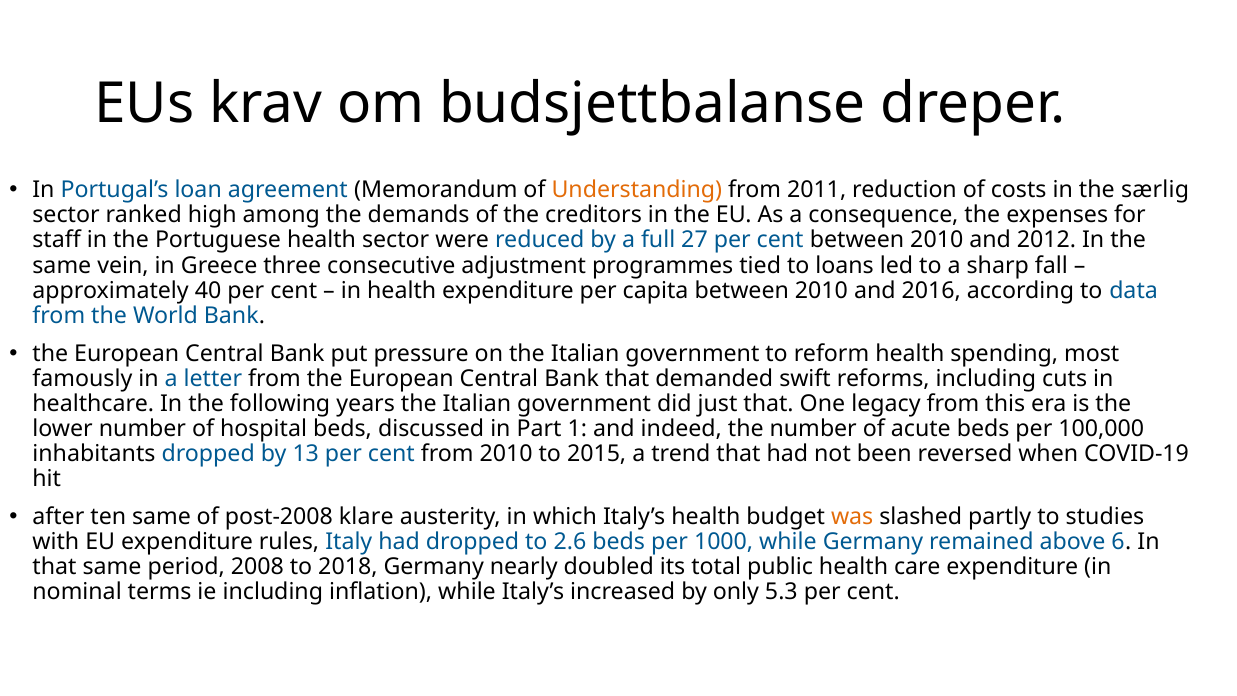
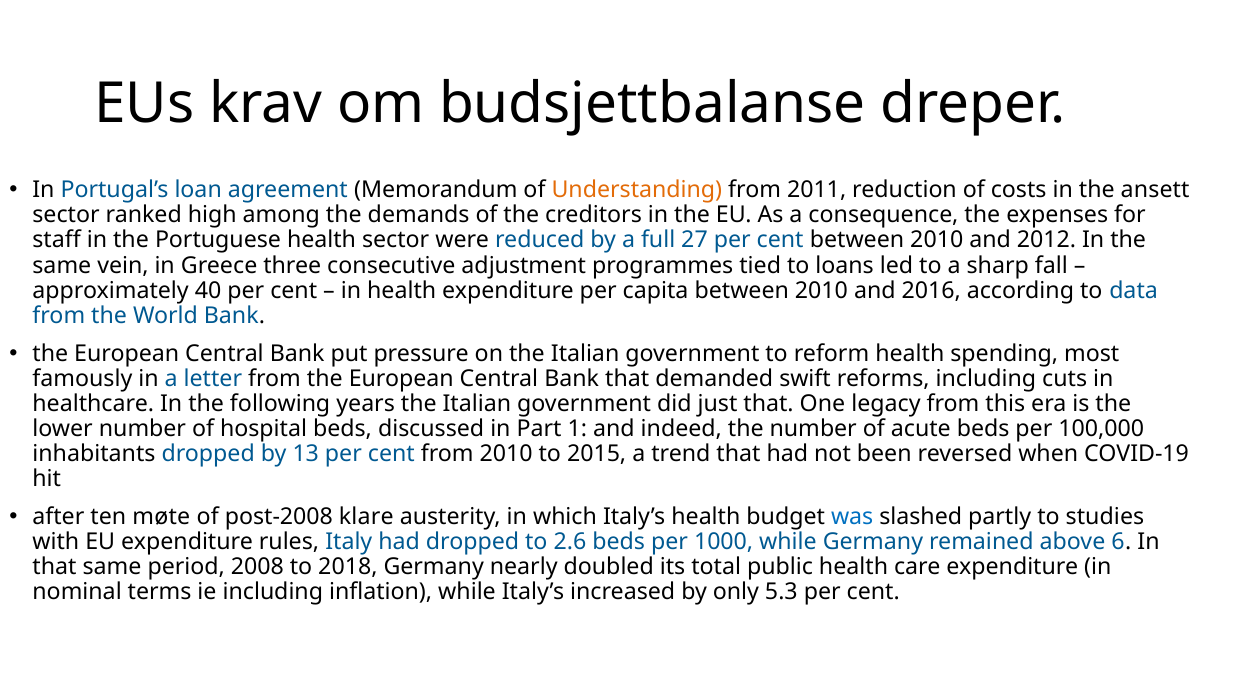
særlig: særlig -> ansett (1155, 190)
ten same: same -> møte (161, 517)
was colour: orange -> blue (852, 517)
